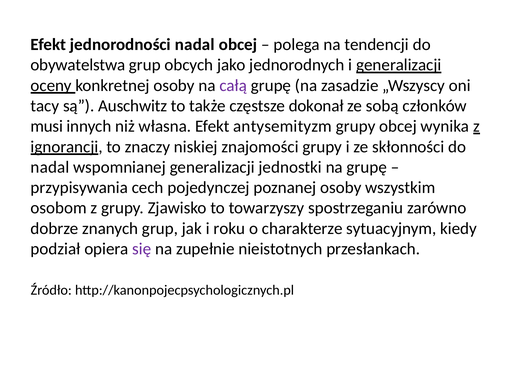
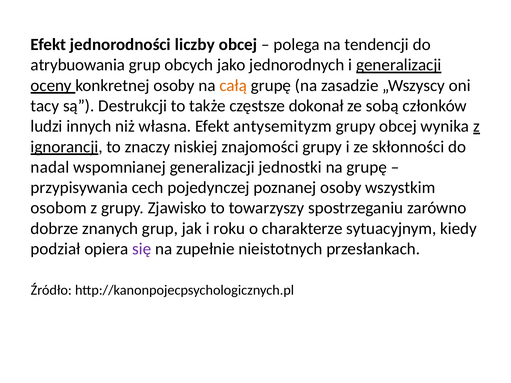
jednorodności nadal: nadal -> liczby (195, 45)
obywatelstwa: obywatelstwa -> atrybuowania (78, 65)
całą colour: purple -> orange (233, 86)
Auschwitz: Auschwitz -> Destrukcji (133, 106)
musi: musi -> ludzi (47, 126)
